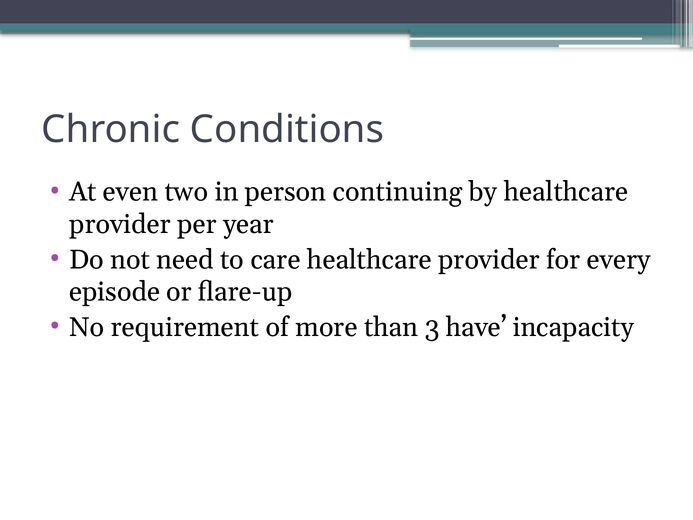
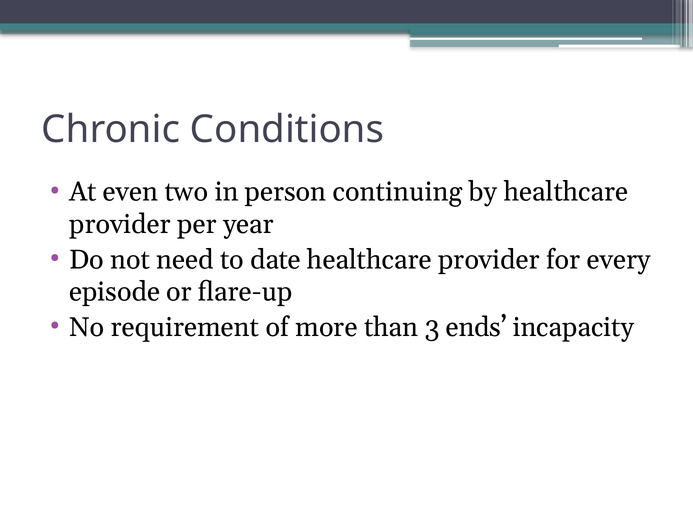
care: care -> date (276, 260)
have: have -> ends (476, 327)
